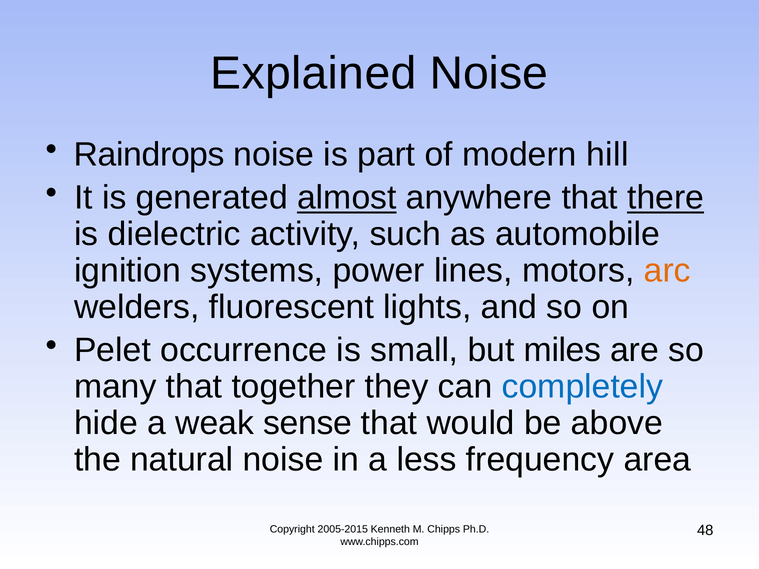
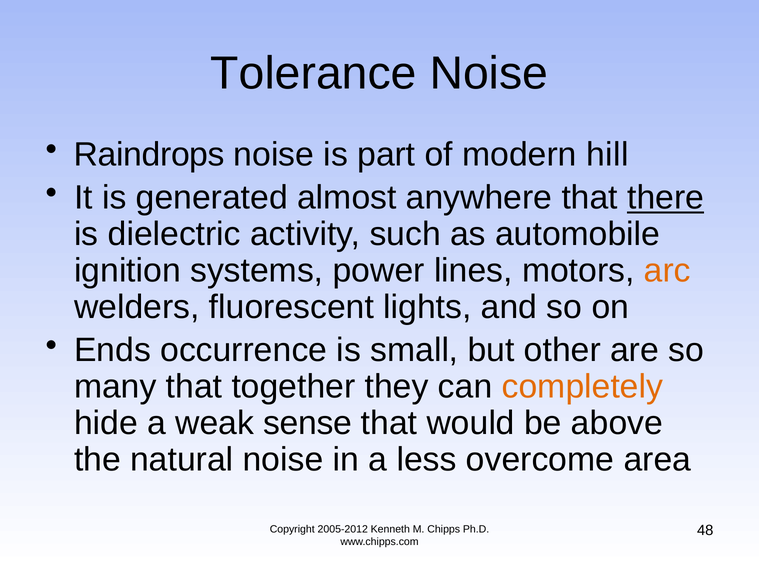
Explained: Explained -> Tolerance (314, 73)
almost underline: present -> none (347, 198)
Pelet: Pelet -> Ends (112, 350)
miles: miles -> other (562, 350)
completely colour: blue -> orange (582, 387)
frequency: frequency -> overcome (540, 460)
2005-2015: 2005-2015 -> 2005-2012 (343, 529)
